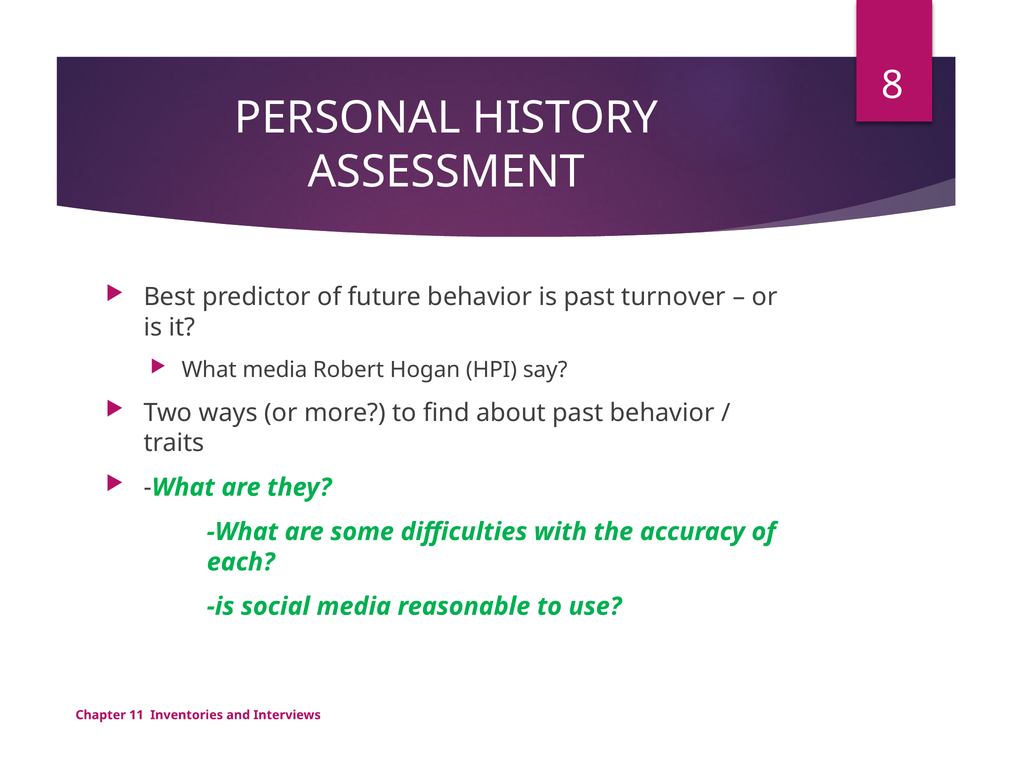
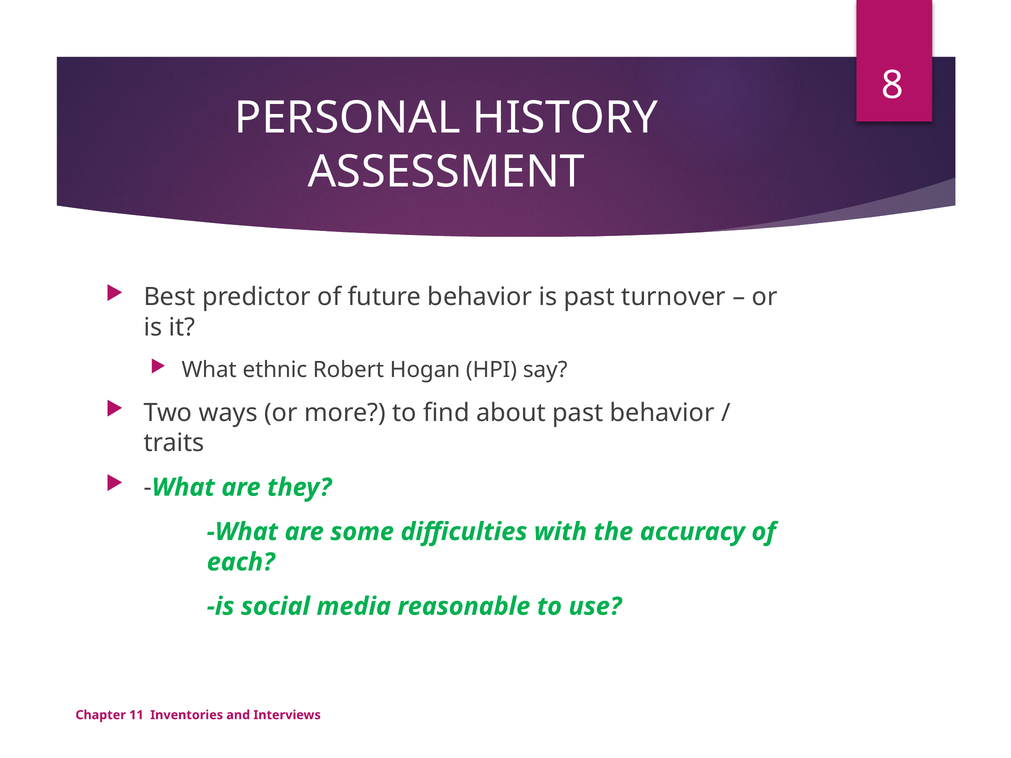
What media: media -> ethnic (275, 370)
